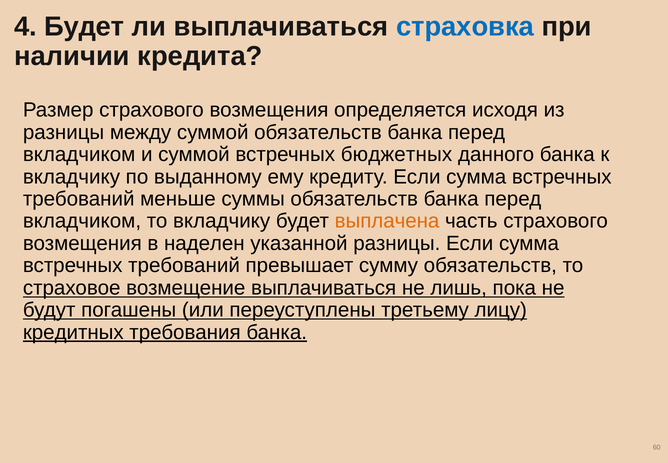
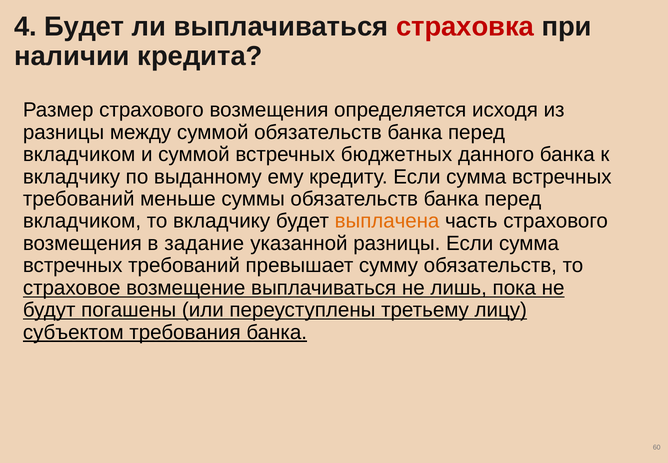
страховка colour: blue -> red (465, 27)
наделен: наделен -> задание (204, 243)
кредитных: кредитных -> субъектом (73, 332)
